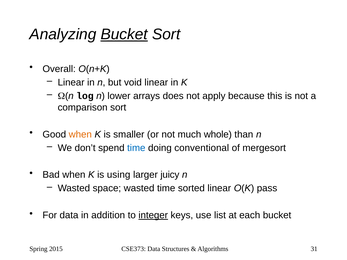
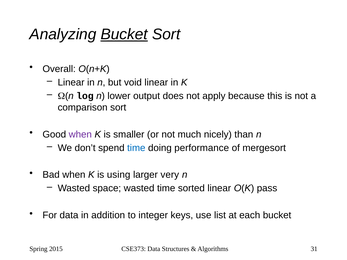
arrays: arrays -> output (147, 96)
when colour: orange -> purple (80, 134)
whole: whole -> nicely (218, 134)
conventional: conventional -> performance (202, 148)
juicy: juicy -> very (170, 175)
integer underline: present -> none (153, 215)
